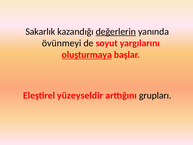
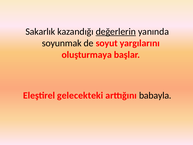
övünmeyi: övünmeyi -> soyunmak (62, 43)
oluşturmaya underline: present -> none (87, 55)
yüzeyseldir: yüzeyseldir -> gelecekteki (80, 95)
grupları: grupları -> babayla (155, 95)
